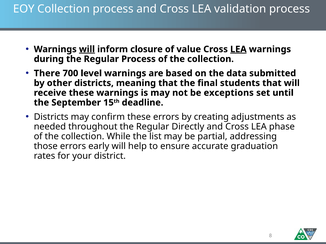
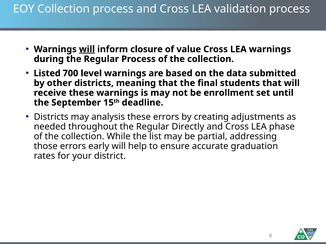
LEA underline: present -> none (238, 49)
There: There -> Listed (47, 73)
exceptions: exceptions -> enrollment (229, 93)
confirm: confirm -> analysis (108, 117)
